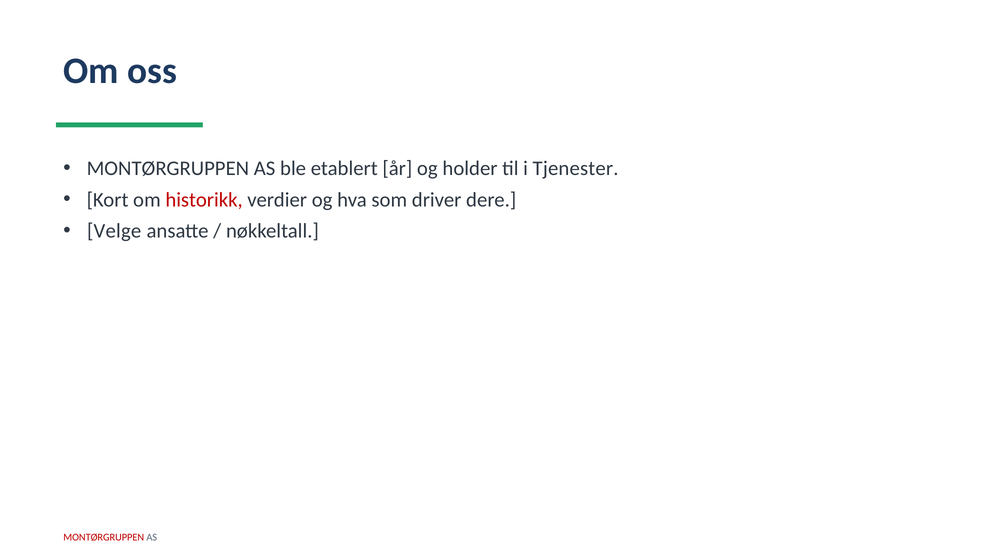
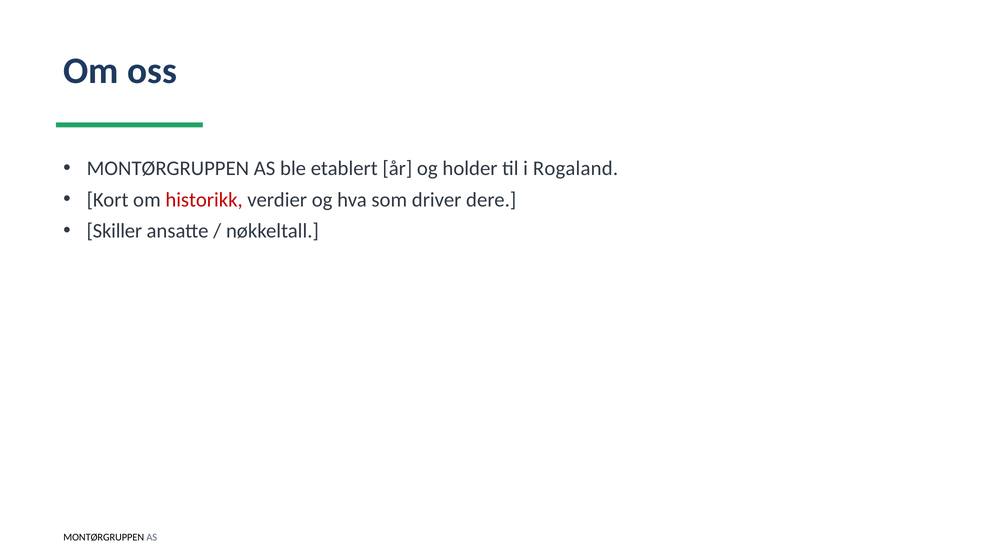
Tjenester: Tjenester -> Rogaland (576, 169)
Velge: Velge -> Skiller (114, 231)
MONTØRGRUPPEN colour: red -> black (104, 537)
